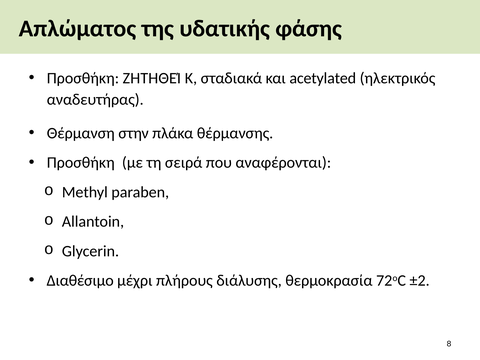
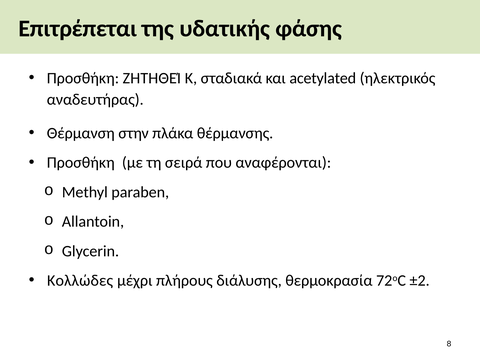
Απλώματος: Απλώματος -> Επιτρέπεται (78, 29)
Διαθέσιμο: Διαθέσιμο -> Κολλώδες (80, 281)
